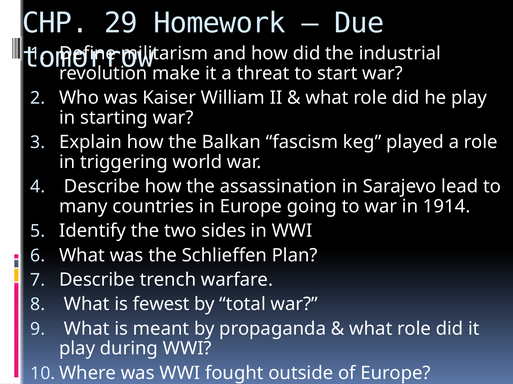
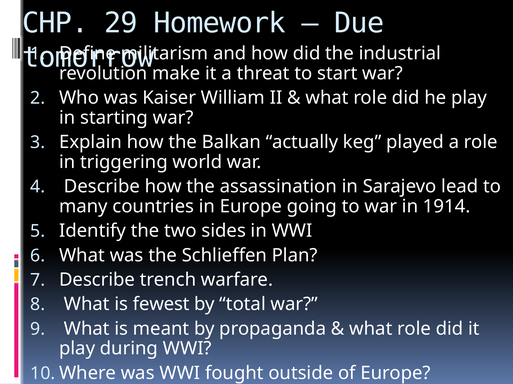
fascism: fascism -> actually (302, 142)
